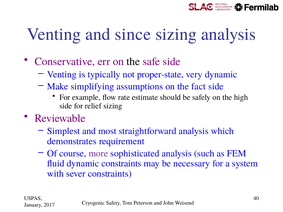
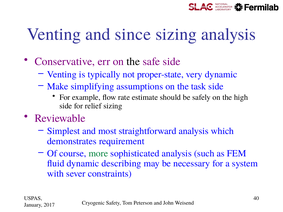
fact: fact -> task (199, 87)
more colour: purple -> green (98, 153)
dynamic constraints: constraints -> describing (121, 164)
